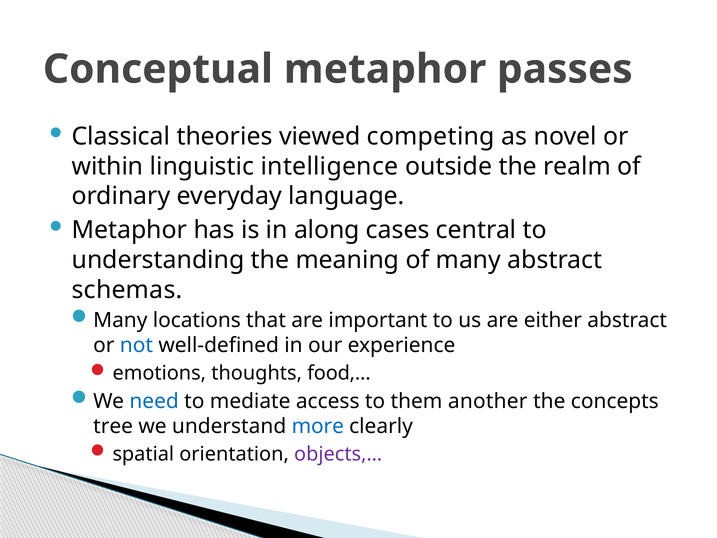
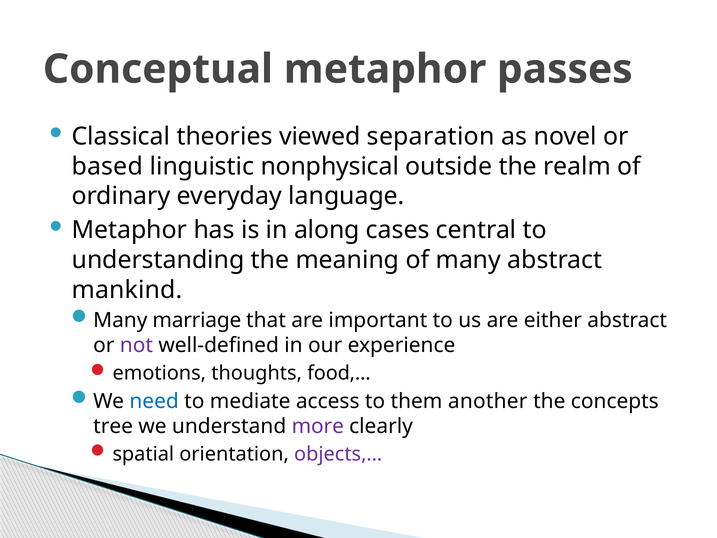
competing: competing -> separation (431, 136)
within: within -> based (107, 166)
intelligence: intelligence -> nonphysical (330, 166)
schemas: schemas -> mankind (127, 290)
locations: locations -> marriage (197, 320)
not colour: blue -> purple (136, 345)
more colour: blue -> purple (318, 426)
